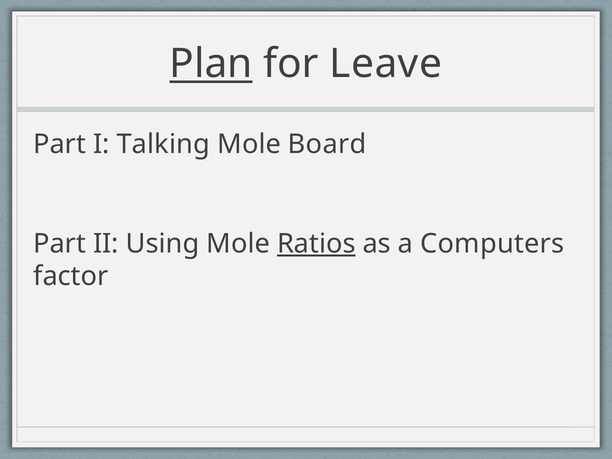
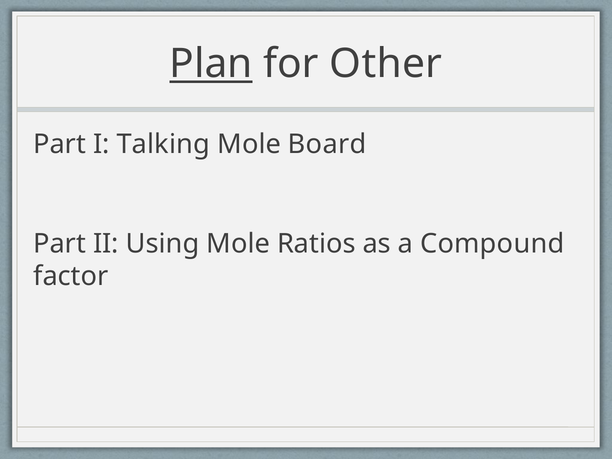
Leave: Leave -> Other (386, 64)
Ratios underline: present -> none (316, 244)
Computers: Computers -> Compound (492, 244)
